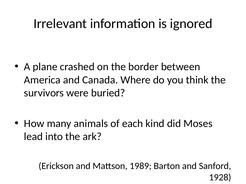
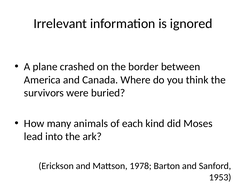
1989: 1989 -> 1978 (141, 166)
1928: 1928 -> 1953 (220, 178)
